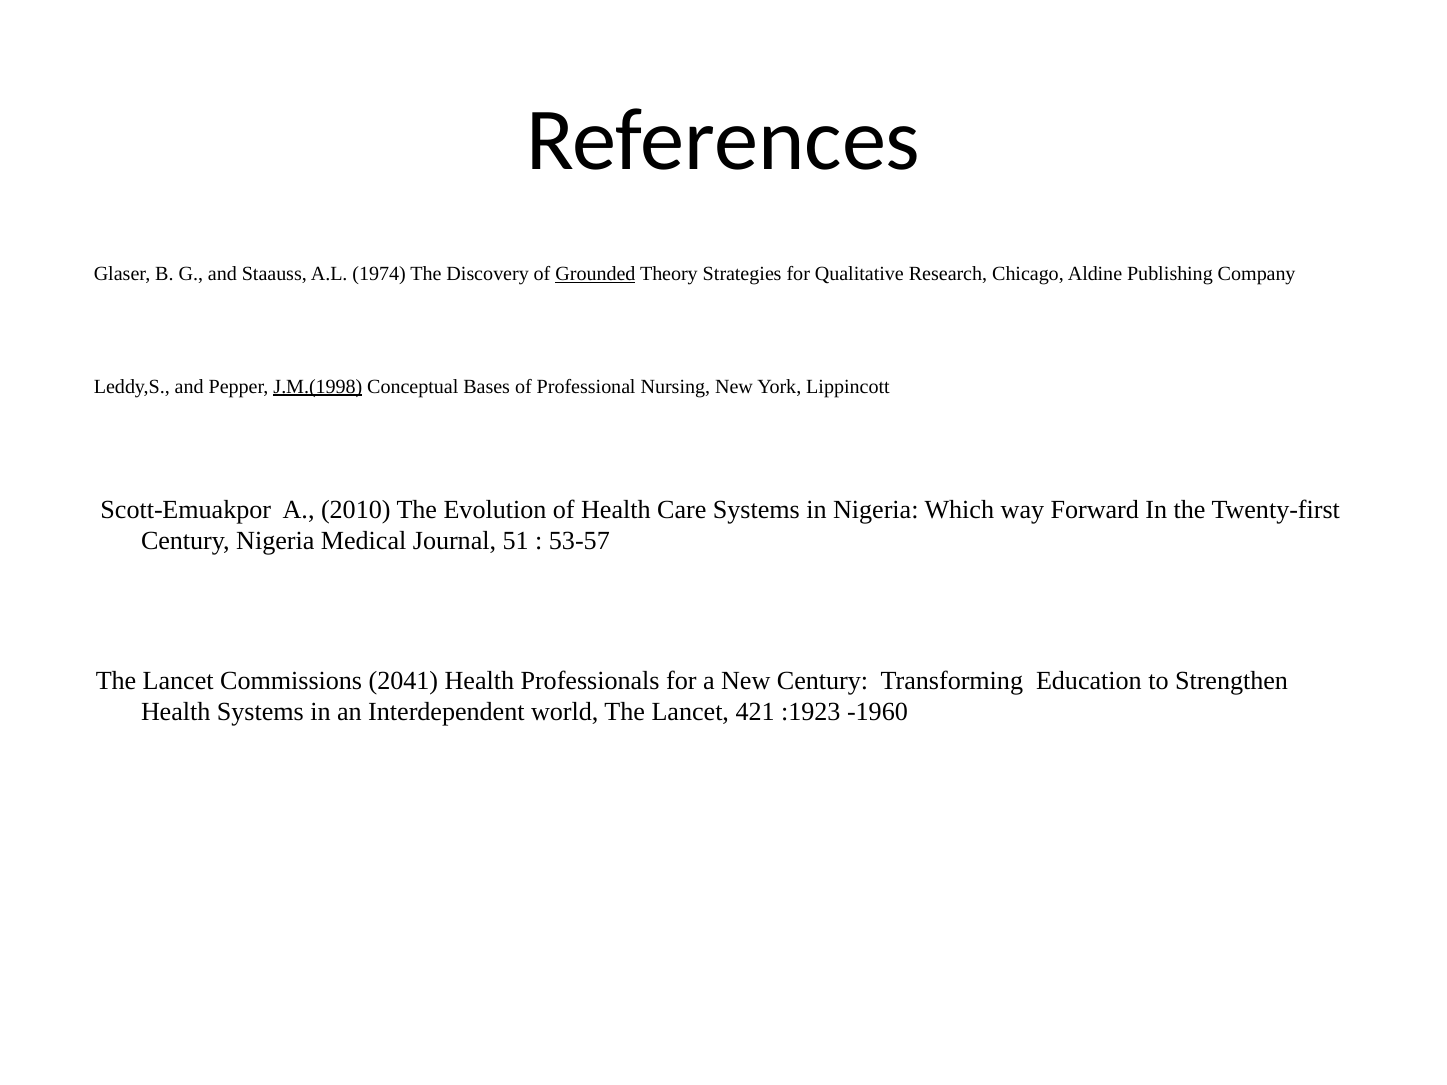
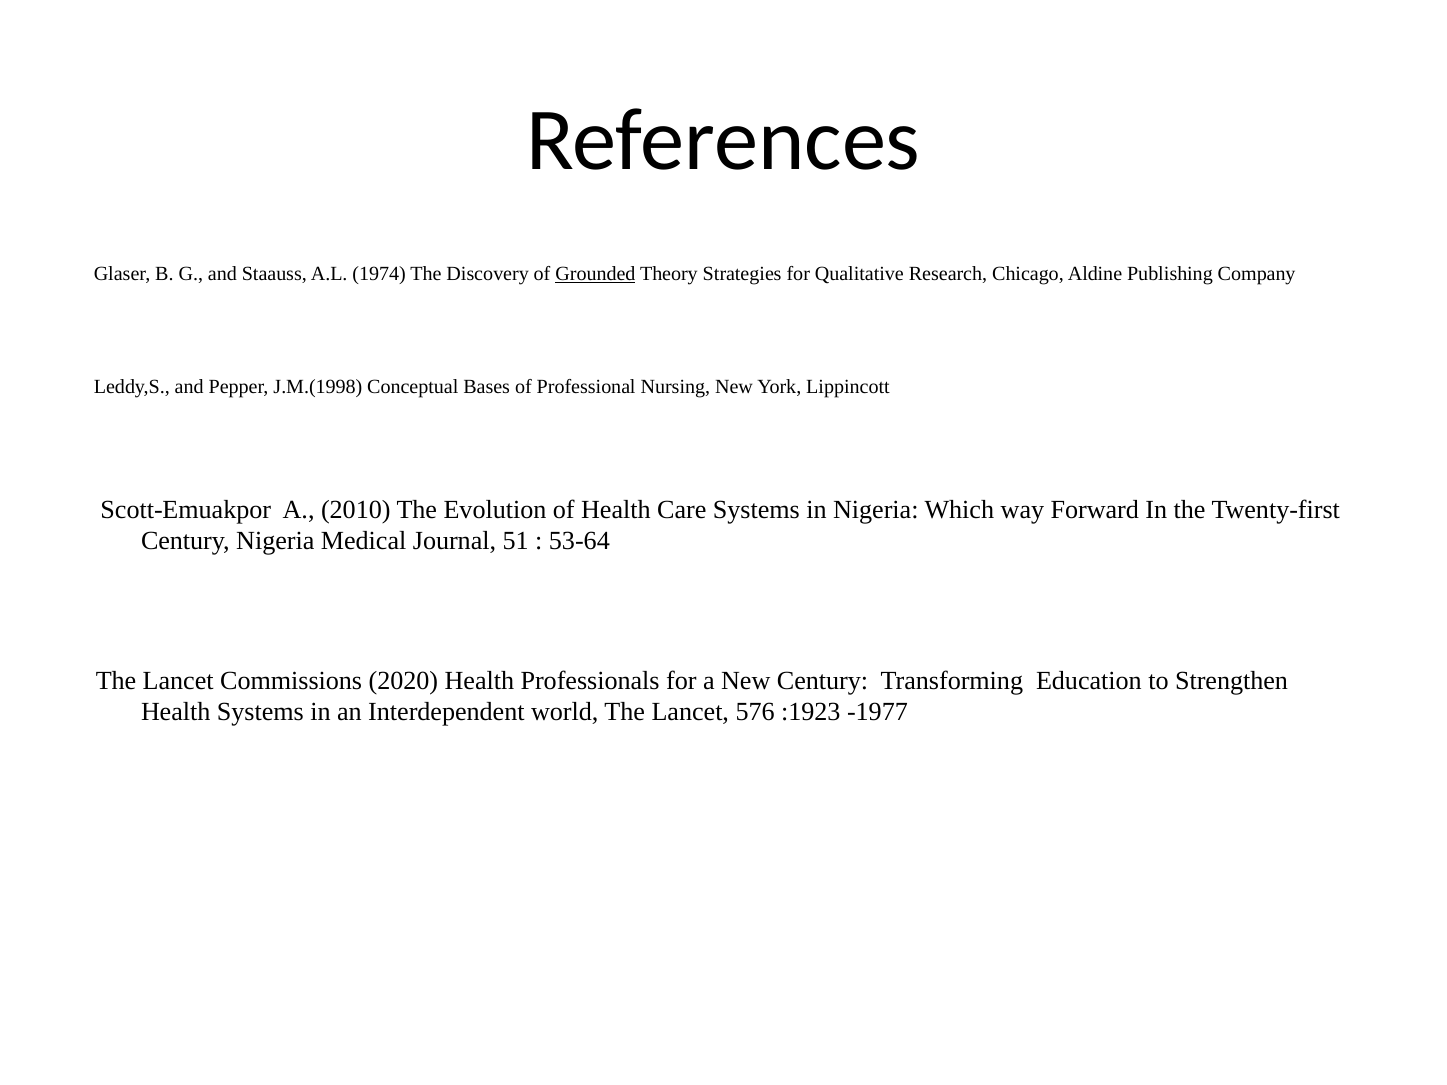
J.M.(1998 underline: present -> none (318, 387)
53-57: 53-57 -> 53-64 (579, 541)
2041: 2041 -> 2020 (403, 681)
421: 421 -> 576 (755, 712)
-1960: -1960 -> -1977 (877, 712)
